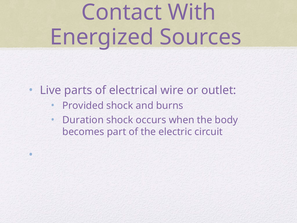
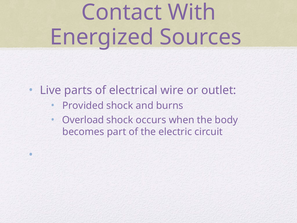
Duration: Duration -> Overload (83, 120)
